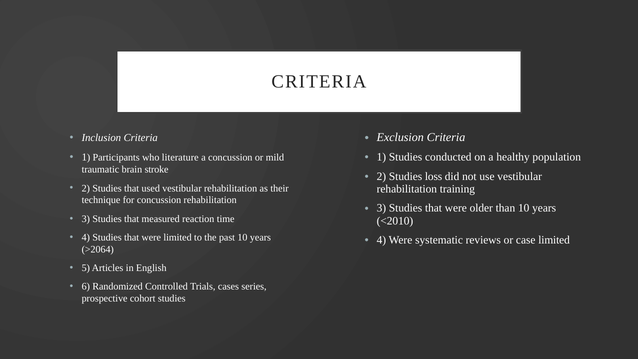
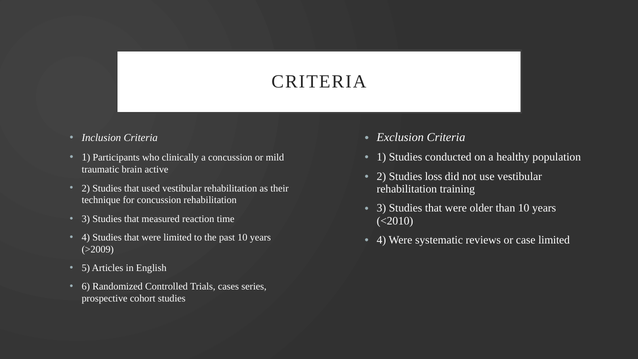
literature: literature -> clinically (180, 157)
stroke: stroke -> active (157, 170)
>2064: >2064 -> >2009 (98, 249)
